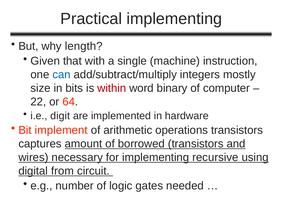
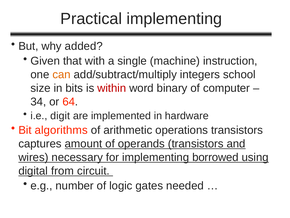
length: length -> added (84, 46)
can colour: blue -> orange (61, 74)
mostly: mostly -> school (239, 74)
22: 22 -> 34 (38, 101)
implement: implement -> algorithms (61, 130)
borrowed: borrowed -> operands (141, 144)
recursive: recursive -> borrowed (215, 157)
